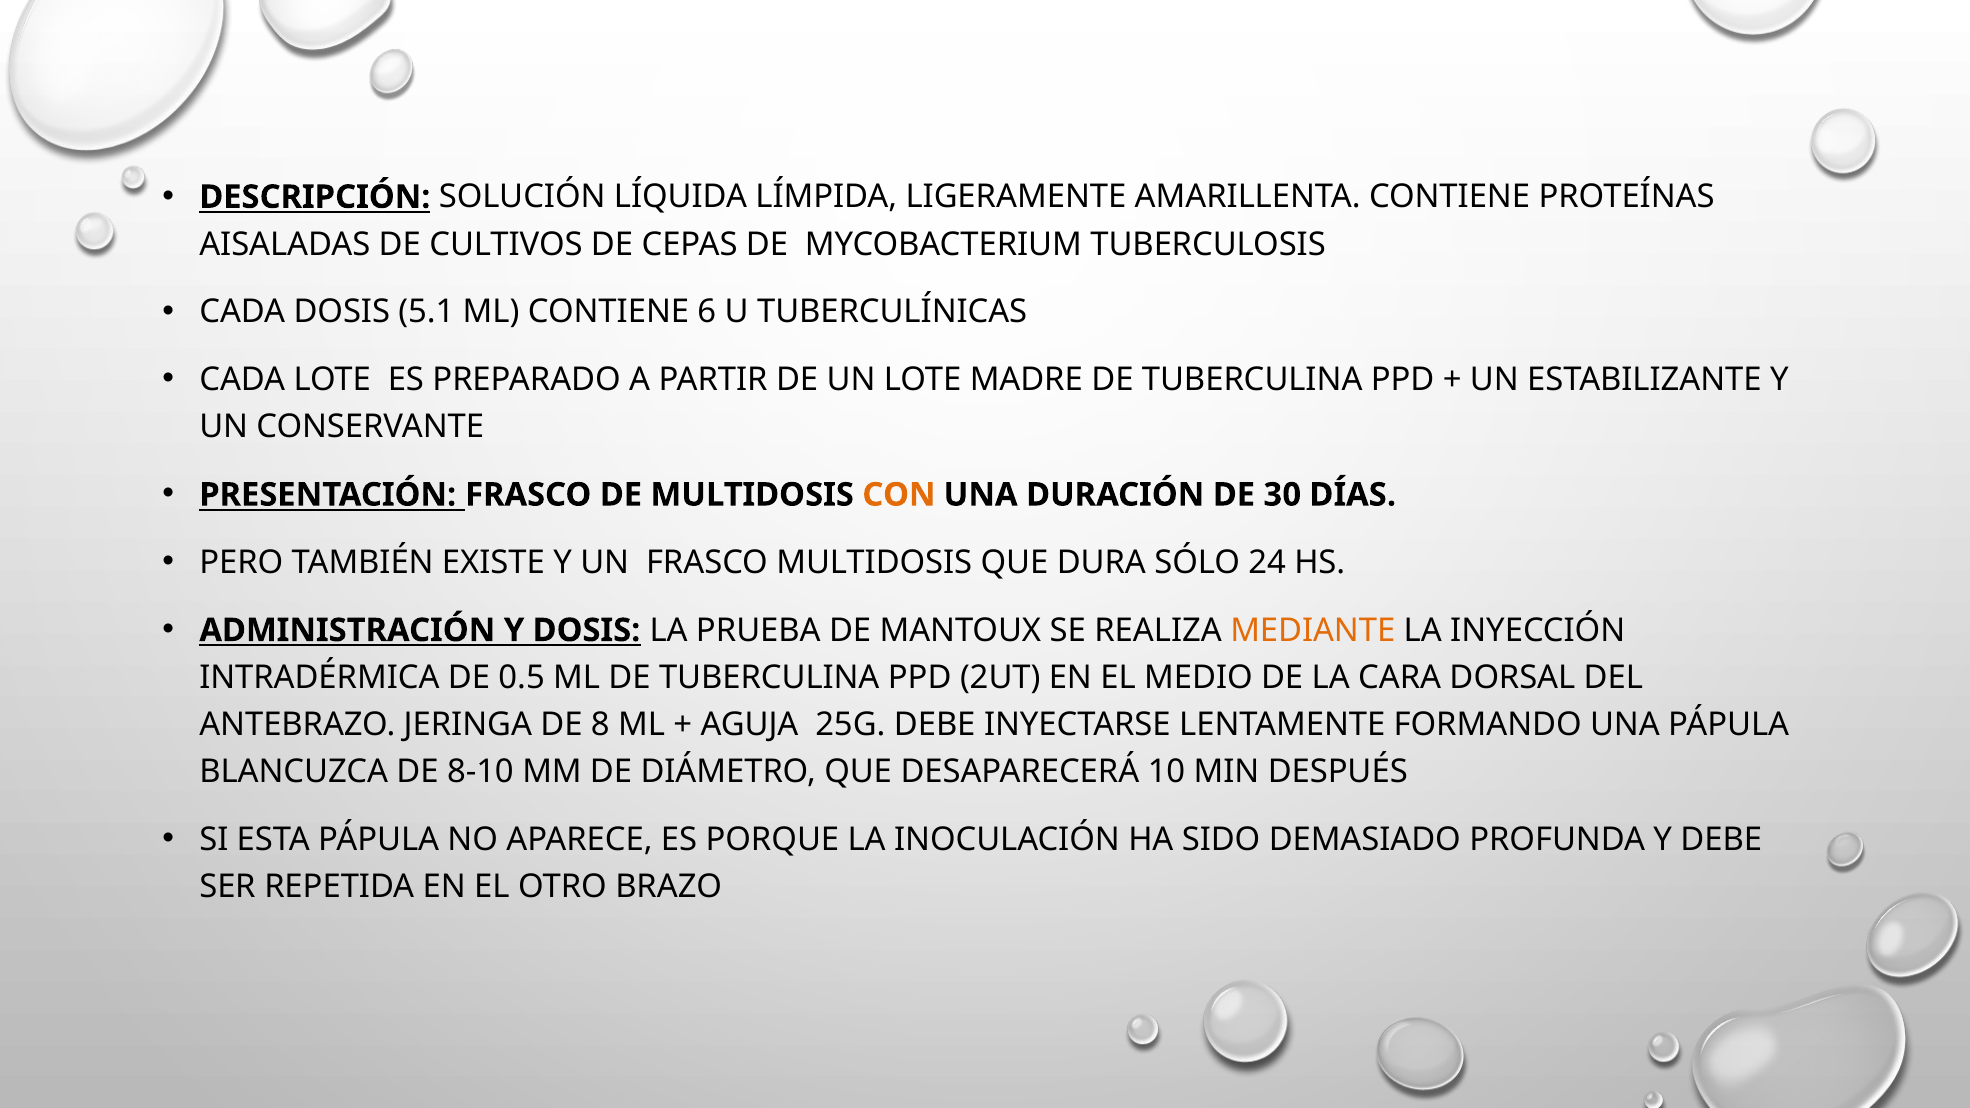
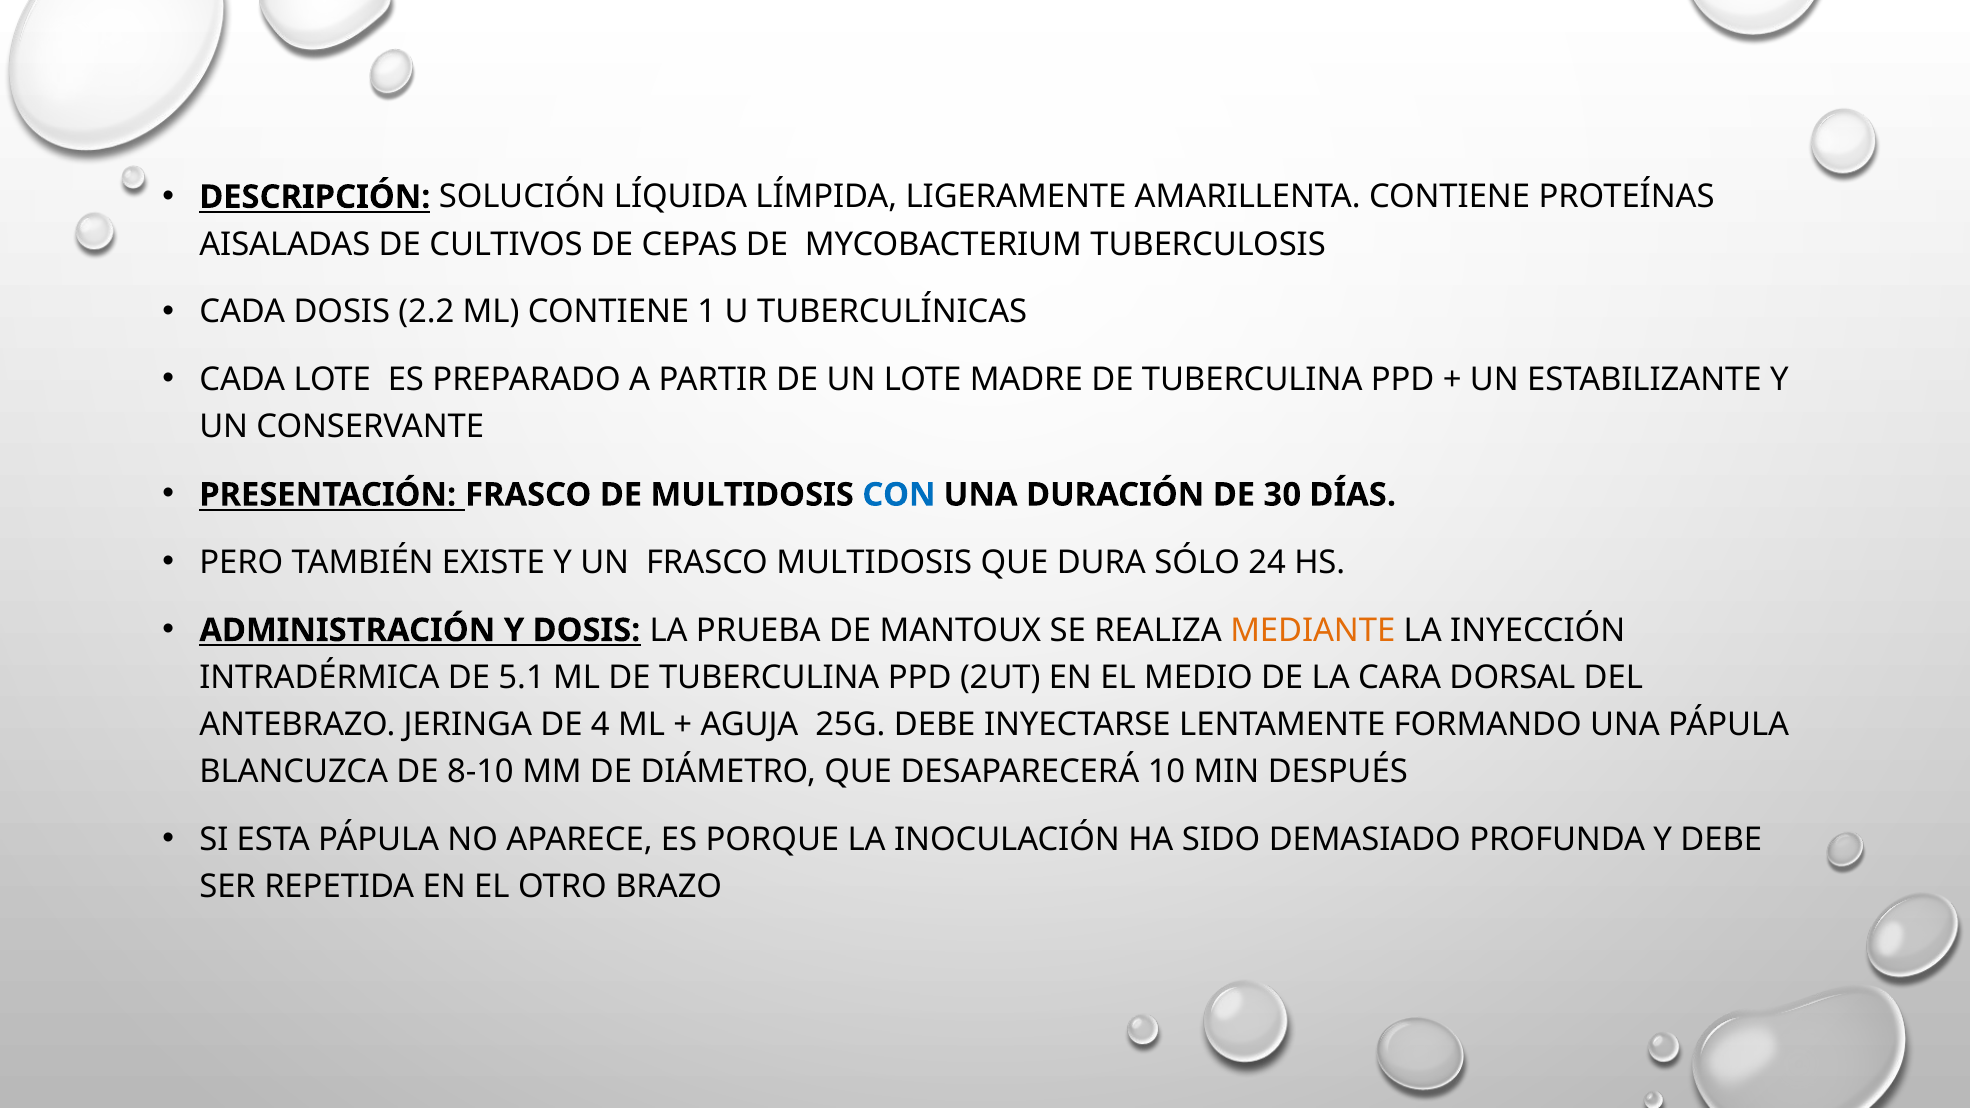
5.1: 5.1 -> 2.2 (426, 312)
6: 6 -> 1 (707, 312)
CON colour: orange -> blue (899, 495)
0.5: 0.5 -> 5.1 (522, 678)
8: 8 -> 4 (600, 725)
